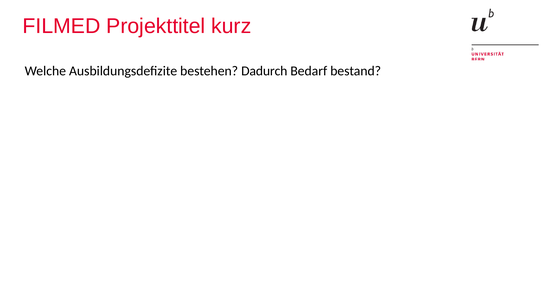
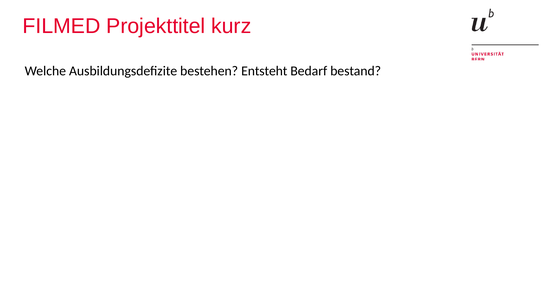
Dadurch: Dadurch -> Entsteht (264, 71)
